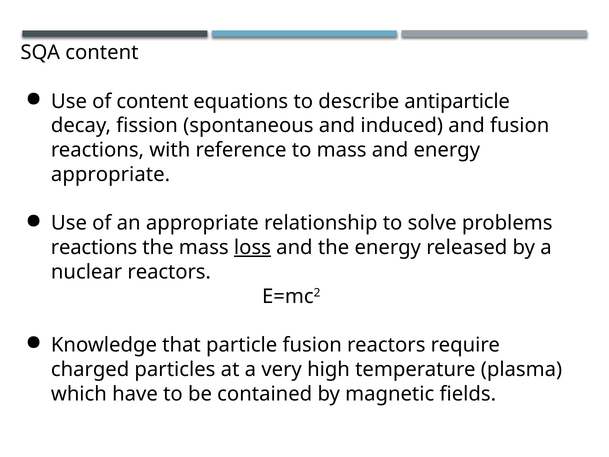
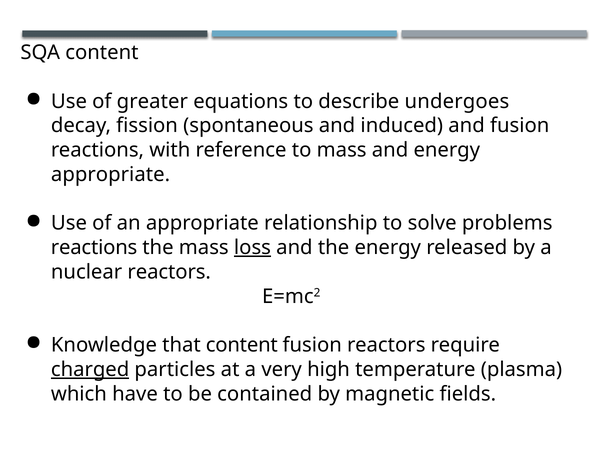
of content: content -> greater (152, 101)
antiparticle: antiparticle -> undergoes (457, 101)
that particle: particle -> content (242, 345)
charged underline: none -> present (90, 369)
